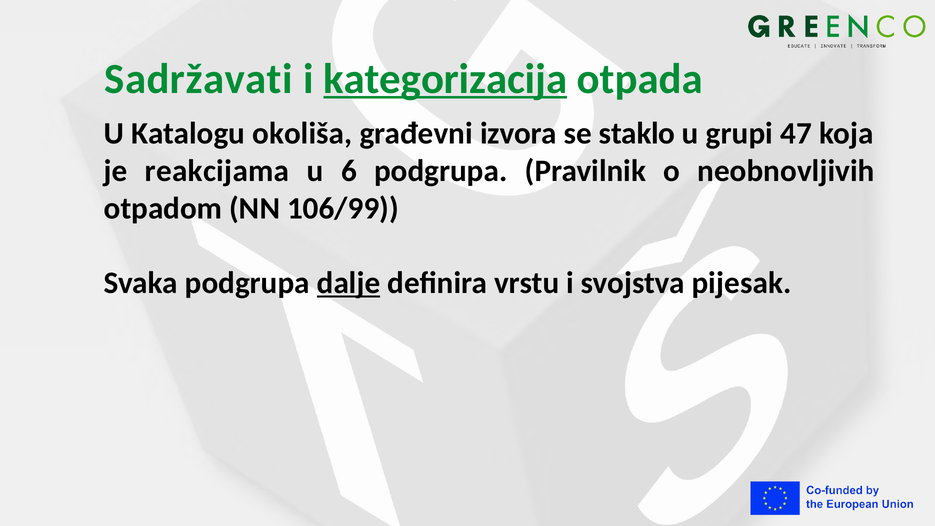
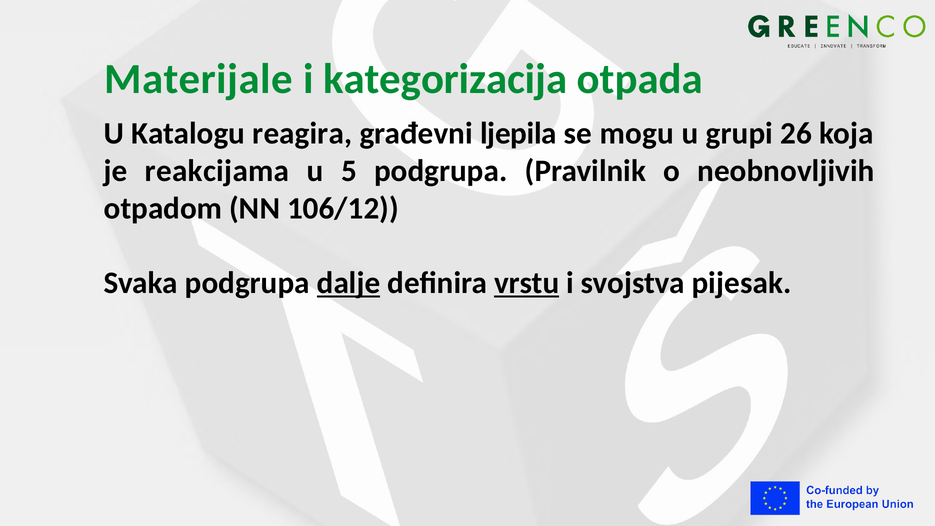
Sadržavati: Sadržavati -> Materijale (198, 79)
kategorizacija underline: present -> none (445, 79)
okoliša: okoliša -> reagira (302, 134)
izvora: izvora -> ljepila (518, 134)
staklo: staklo -> mogu (637, 134)
47: 47 -> 26 (796, 134)
6: 6 -> 5 (349, 171)
106/99: 106/99 -> 106/12 (343, 208)
vrstu underline: none -> present (527, 283)
